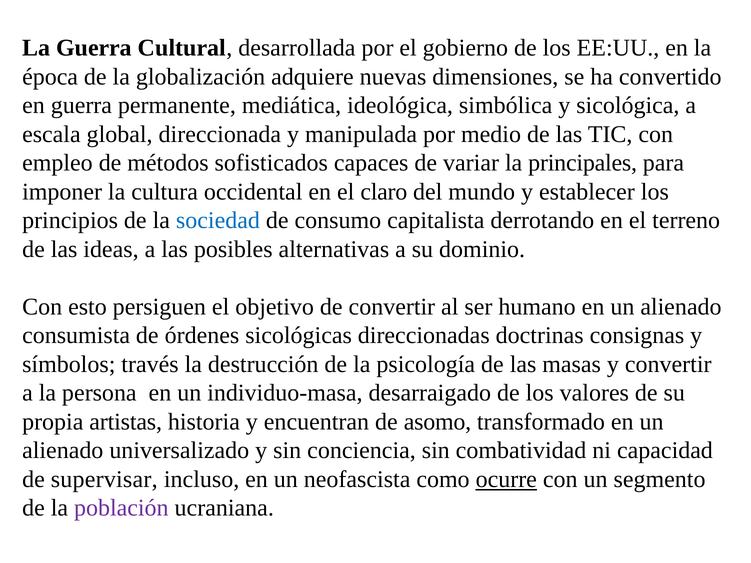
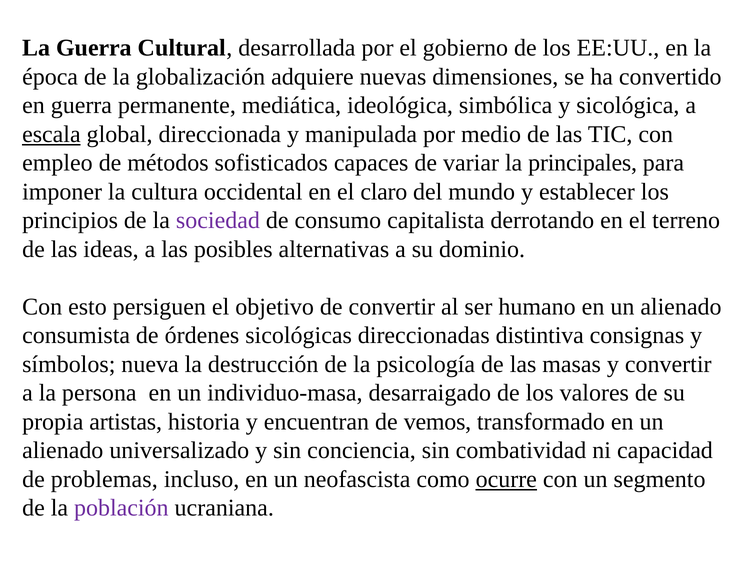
escala underline: none -> present (51, 134)
sociedad colour: blue -> purple (218, 221)
doctrinas: doctrinas -> distintiva (540, 336)
través: través -> nueva (150, 364)
asomo: asomo -> vemos (438, 422)
supervisar: supervisar -> problemas (104, 480)
